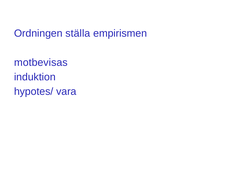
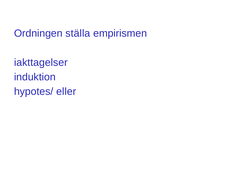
motbevisas: motbevisas -> iakttagelser (41, 63)
vara: vara -> eller (66, 92)
